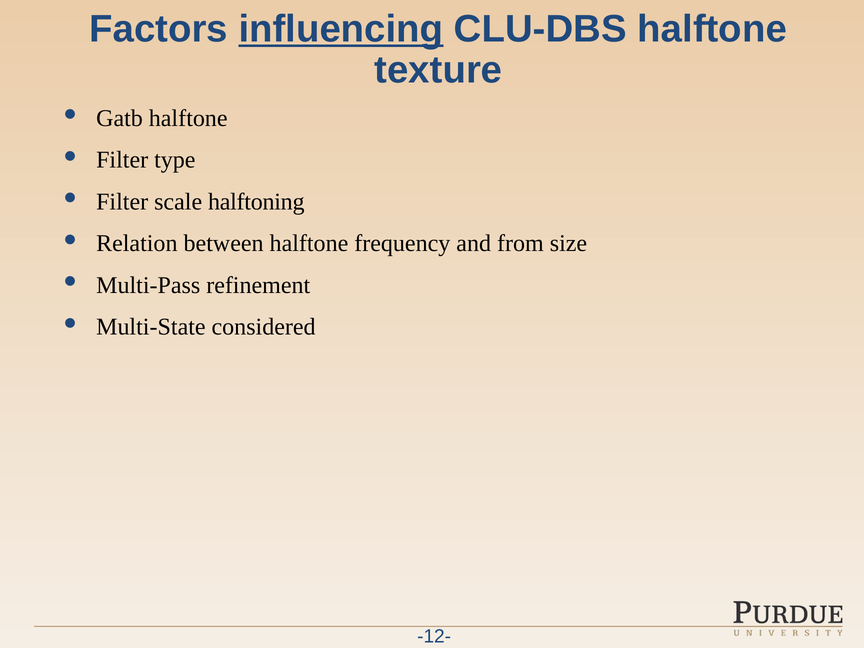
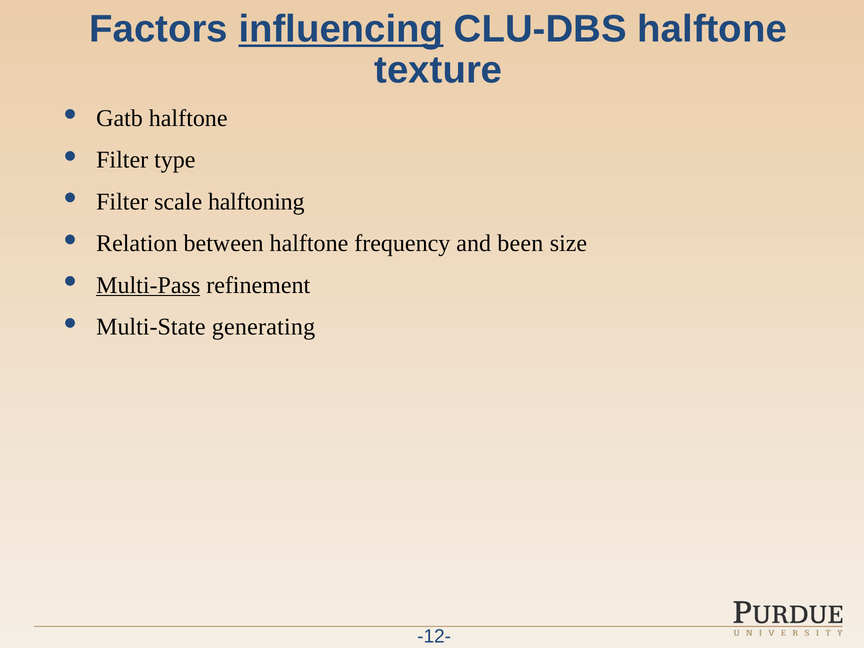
from: from -> been (520, 243)
Multi-Pass underline: none -> present (148, 285)
considered: considered -> generating (263, 327)
